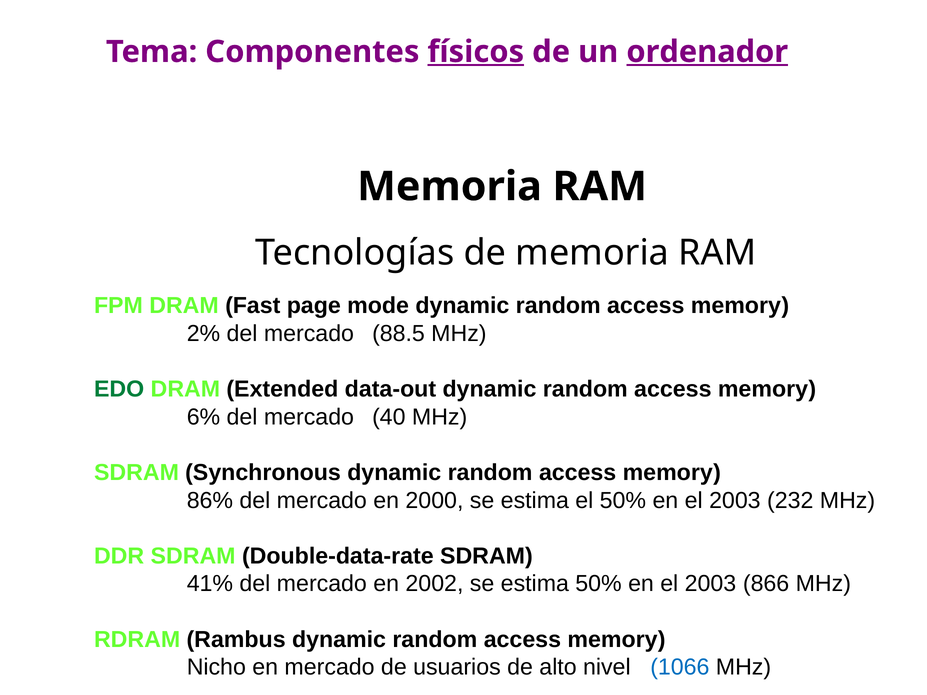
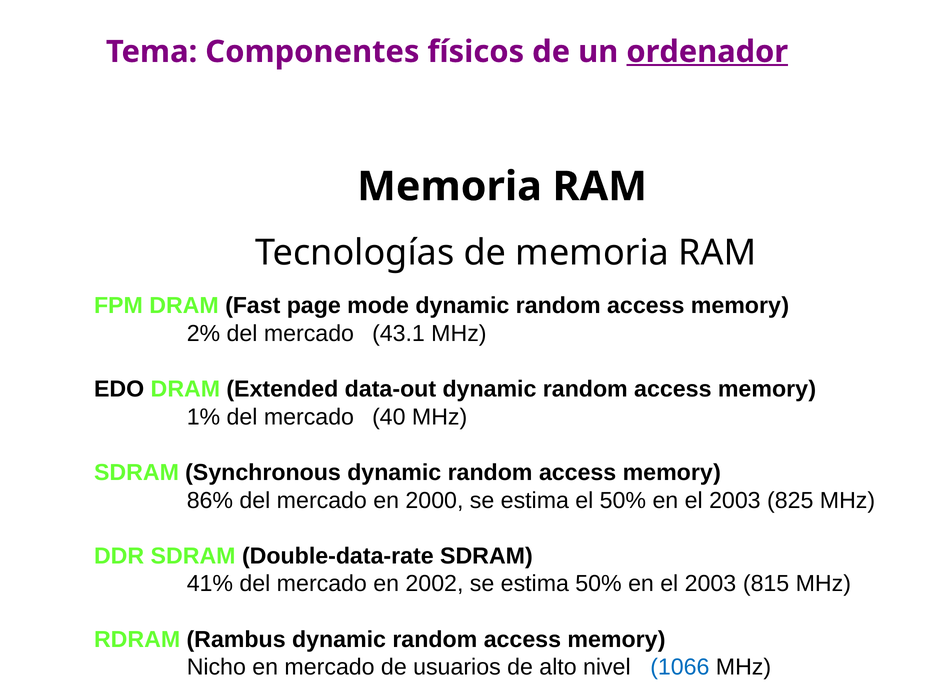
físicos underline: present -> none (476, 52)
88.5: 88.5 -> 43.1 (399, 334)
EDO colour: green -> black (119, 389)
6%: 6% -> 1% (203, 417)
232: 232 -> 825 (790, 501)
866: 866 -> 815 (766, 584)
